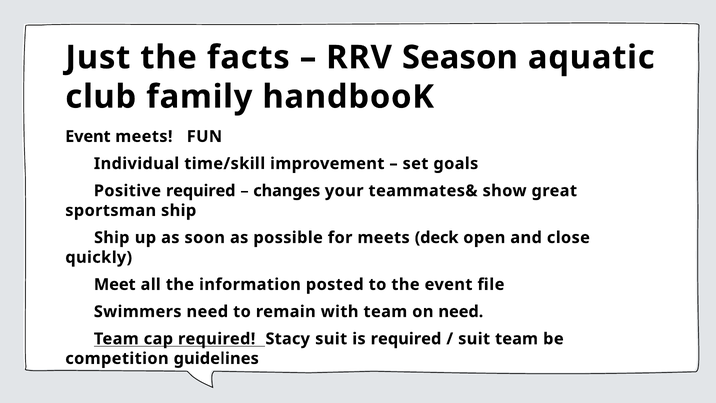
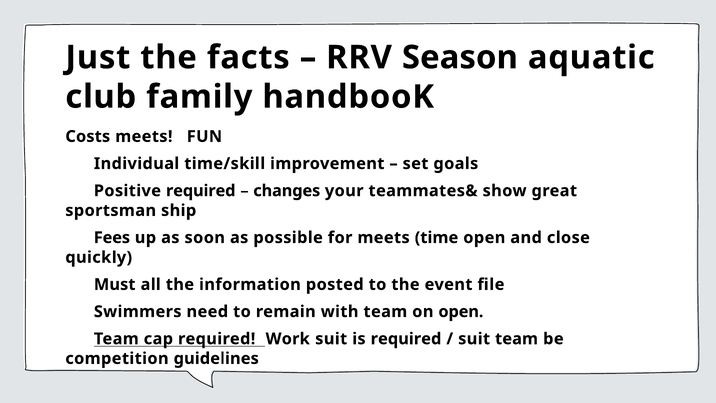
Event: Event -> Costs (88, 136)
Ship: Ship -> Fees (112, 238)
deck: deck -> time (437, 238)
Meet: Meet -> Must (115, 284)
on need: need -> open (461, 311)
Stacy: Stacy -> Work (288, 339)
